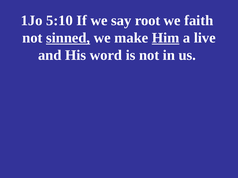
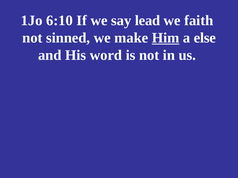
5:10: 5:10 -> 6:10 (59, 20)
root: root -> lead (148, 20)
sinned underline: present -> none (68, 38)
live: live -> else (205, 38)
